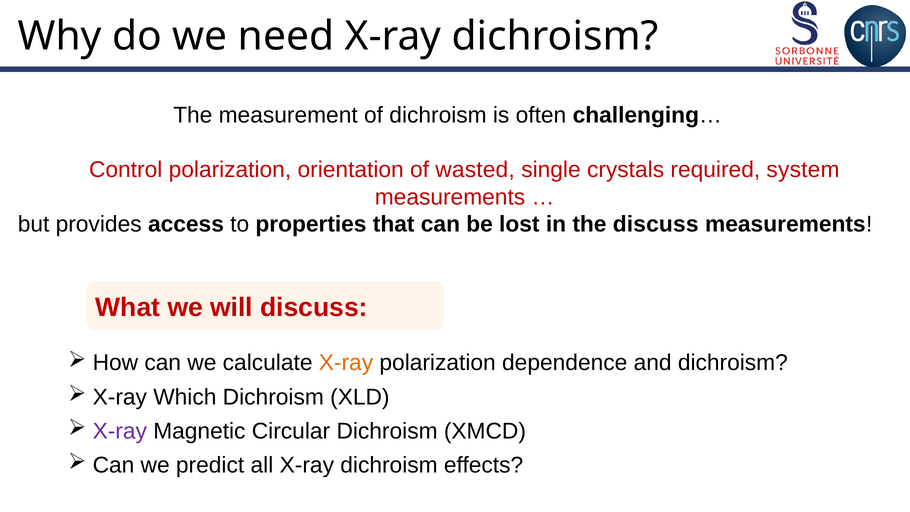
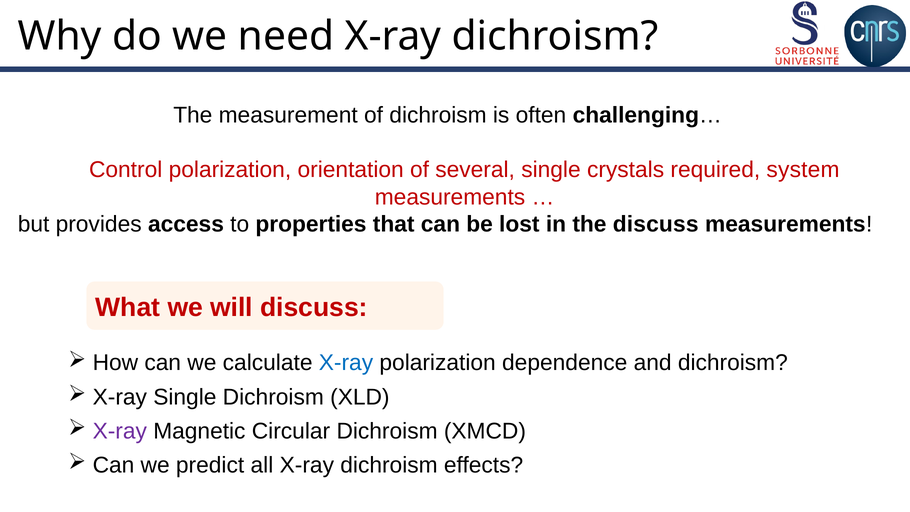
wasted: wasted -> several (475, 170)
X-ray colour: orange -> blue (346, 363)
X-ray Which: Which -> Single (185, 397)
